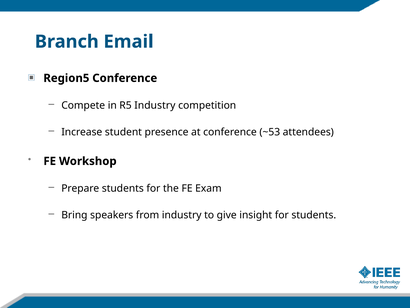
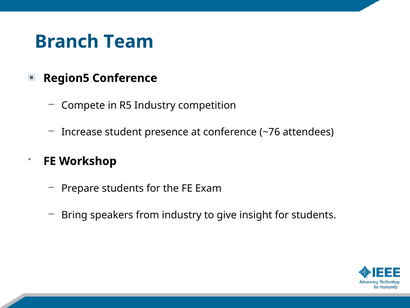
Email: Email -> Team (129, 42)
~53: ~53 -> ~76 (270, 132)
